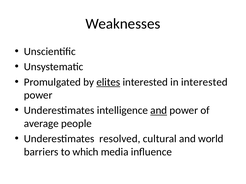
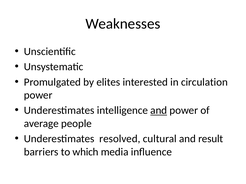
elites underline: present -> none (108, 82)
in interested: interested -> circulation (204, 82)
world: world -> result (211, 139)
